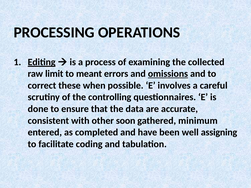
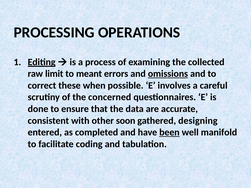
controlling: controlling -> concerned (110, 97)
minimum: minimum -> designing (198, 121)
been underline: none -> present (169, 132)
assigning: assigning -> manifold (219, 132)
